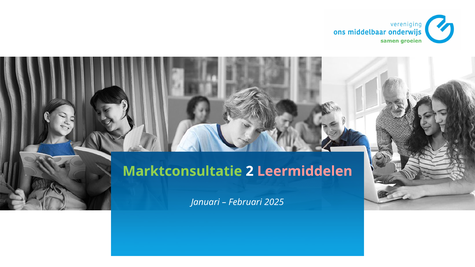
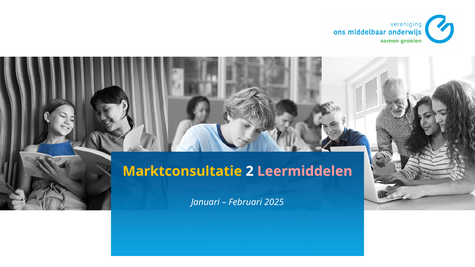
Marktconsultatie colour: light green -> yellow (182, 171)
